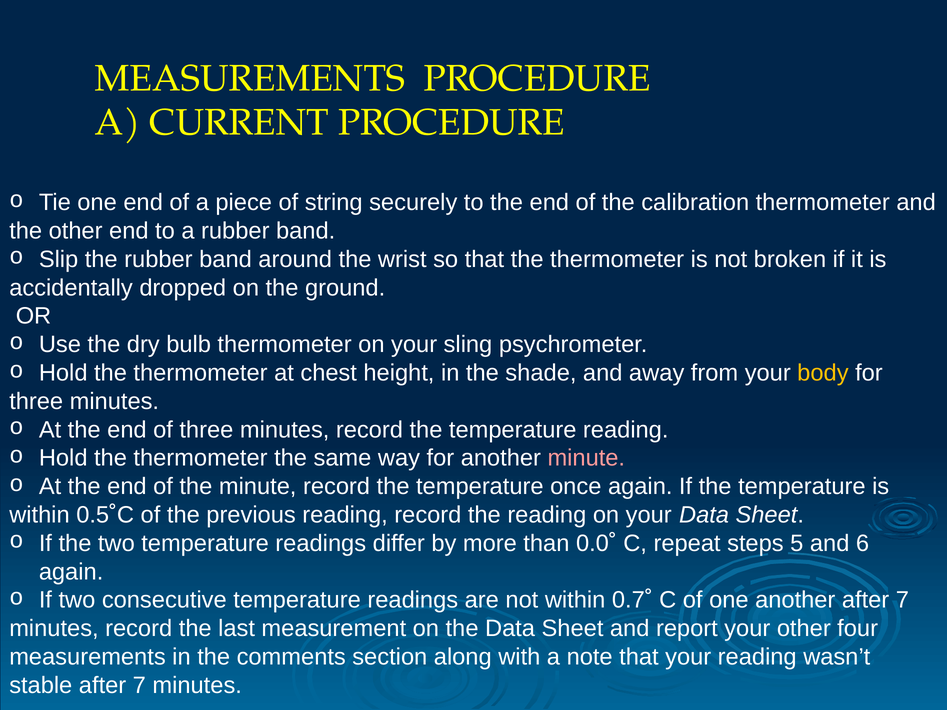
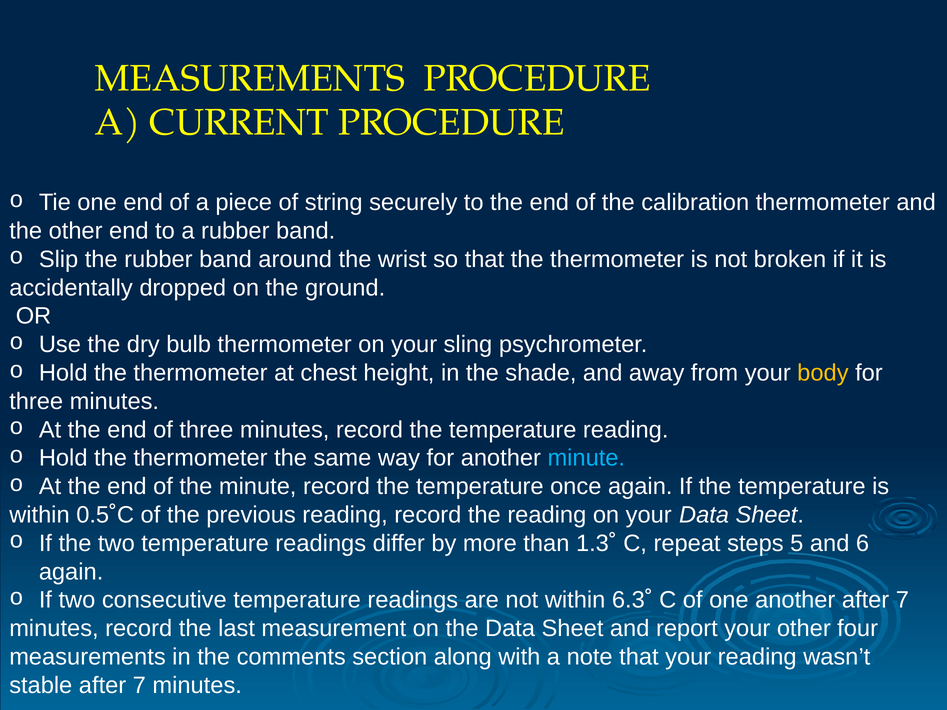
minute colour: pink -> light blue (586, 458)
0.0˚: 0.0˚ -> 1.3˚ (596, 544)
0.7˚: 0.7˚ -> 6.3˚ (632, 600)
